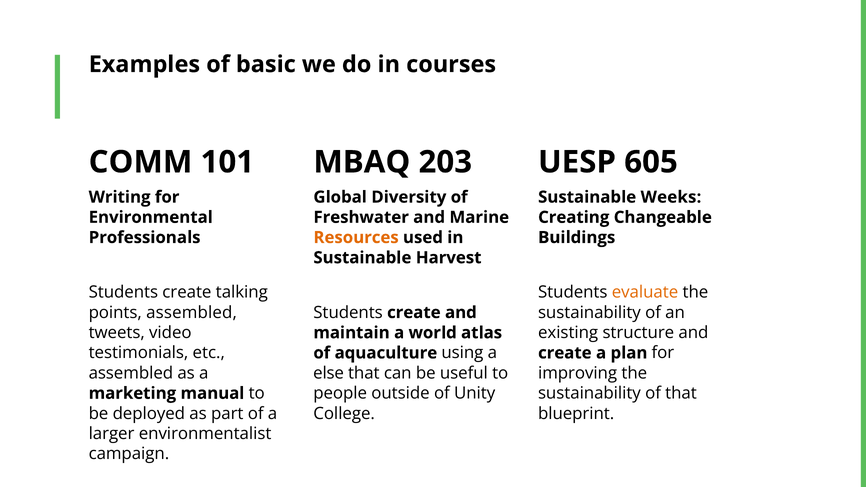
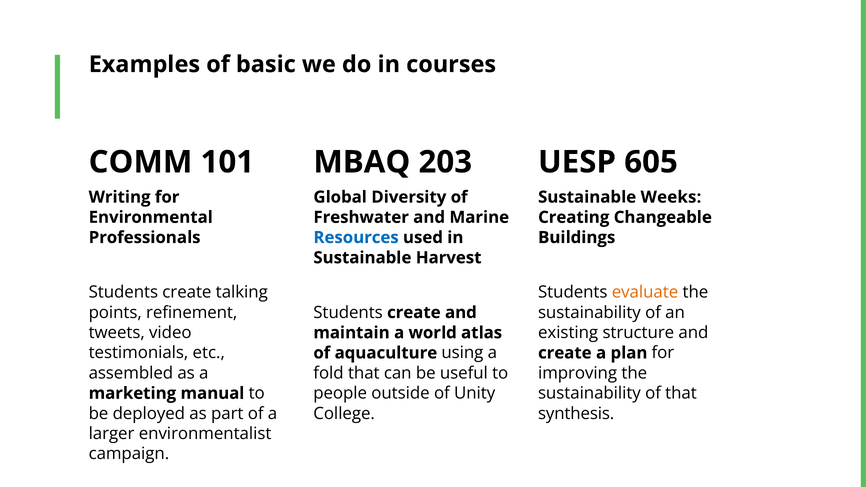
Resources colour: orange -> blue (356, 238)
points assembled: assembled -> refinement (192, 313)
else: else -> fold (329, 373)
blueprint: blueprint -> synthesis (576, 414)
